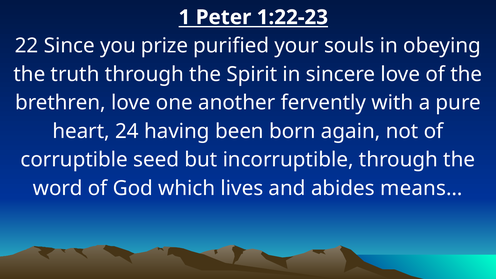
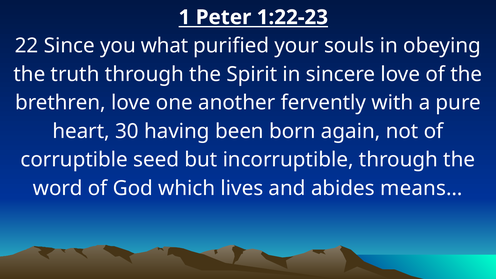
prize: prize -> what (165, 46)
24: 24 -> 30 (127, 131)
